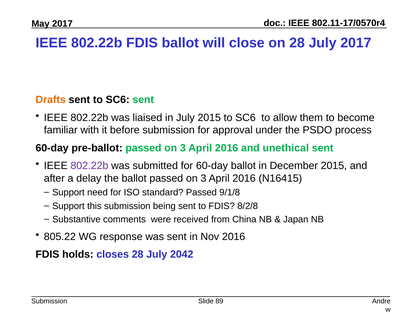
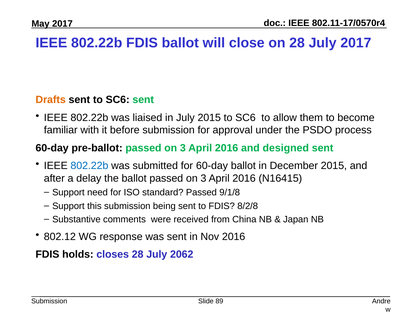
unethical: unethical -> designed (286, 148)
802.22b colour: purple -> blue (89, 166)
805.22: 805.22 -> 802.12 (60, 236)
2042: 2042 -> 2062 (182, 254)
